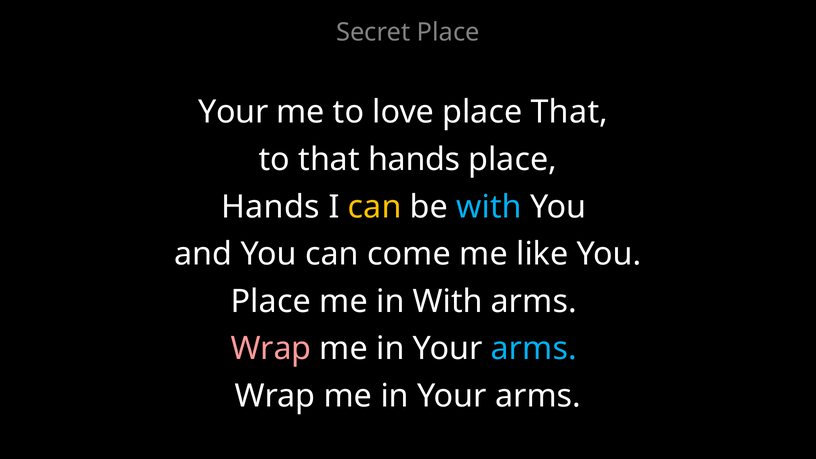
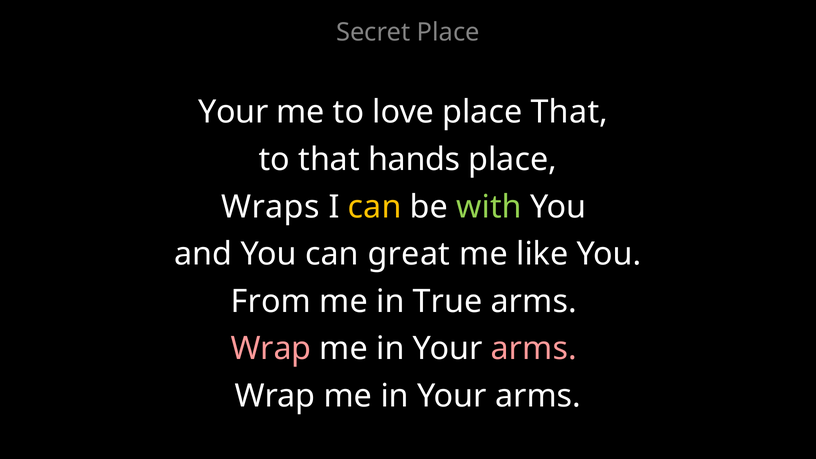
Hands: Hands -> Wraps (270, 207)
with colour: light blue -> light green (489, 207)
come: come -> great (409, 254)
Place: Place -> From (271, 301)
in With: With -> True (448, 301)
arms colour: light blue -> pink (534, 349)
